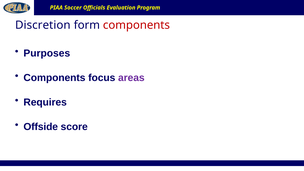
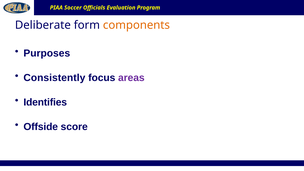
Discretion: Discretion -> Deliberate (43, 25)
components colour: red -> orange (136, 25)
Components: Components -> Consistently (54, 78)
Requires: Requires -> Identifies (45, 102)
